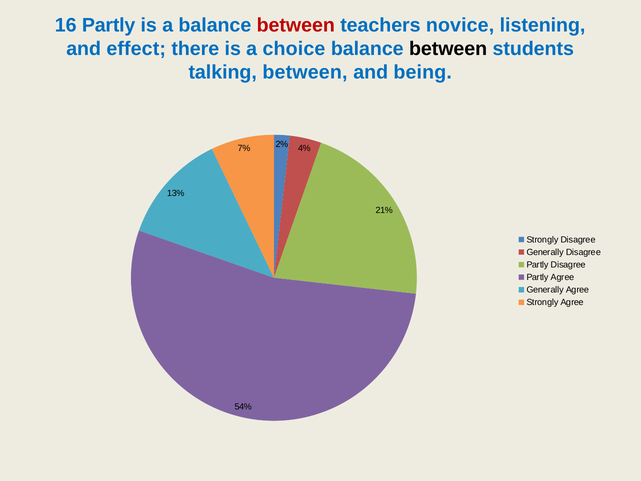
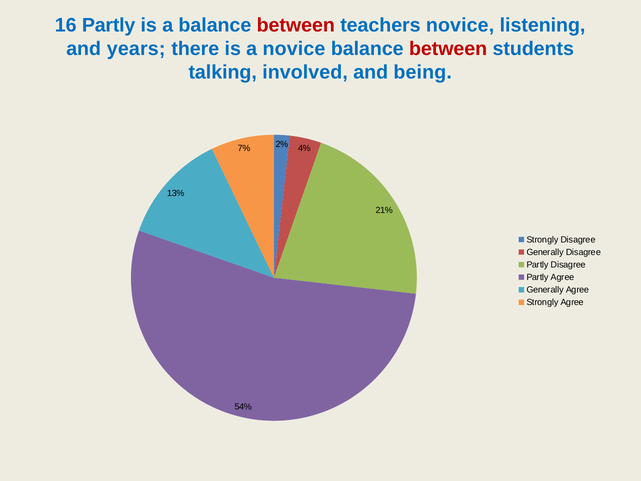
effect: effect -> years (136, 49)
a choice: choice -> novice (294, 49)
between colour: black -> red (448, 49)
talking between: between -> involved (305, 72)
